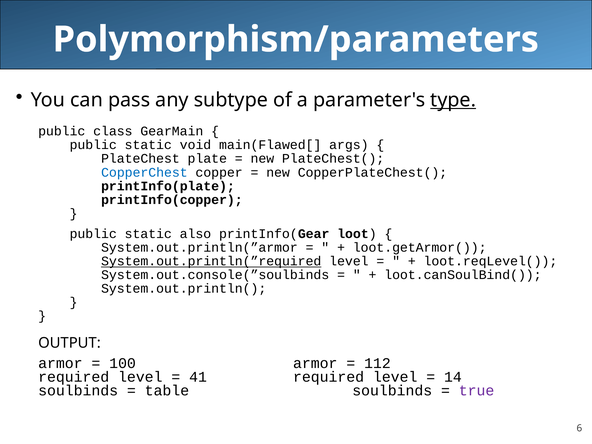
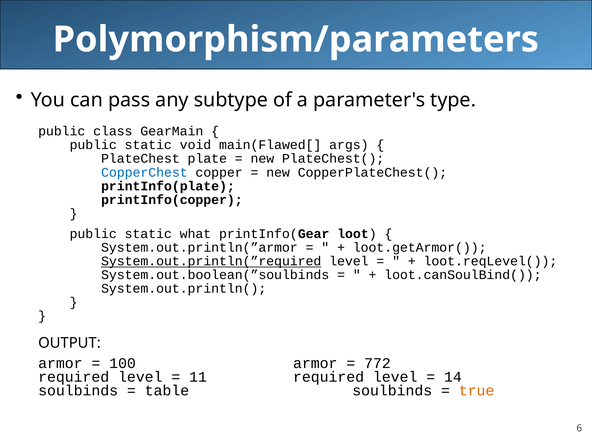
type underline: present -> none (453, 100)
also: also -> what (195, 234)
System.out.console(”soulbinds: System.out.console(”soulbinds -> System.out.boolean(”soulbinds (215, 275)
112: 112 -> 772 (377, 363)
41: 41 -> 11 (198, 377)
true colour: purple -> orange (477, 390)
